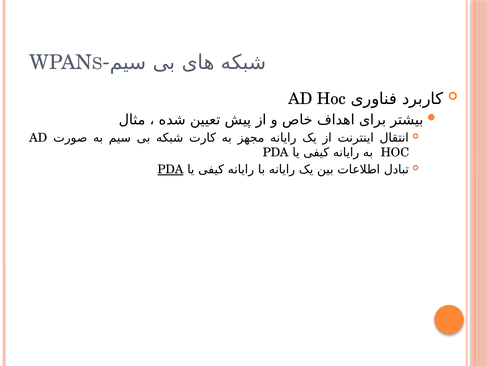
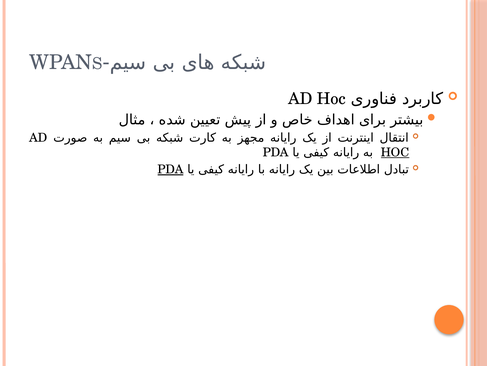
HOC underline: none -> present (395, 152)
